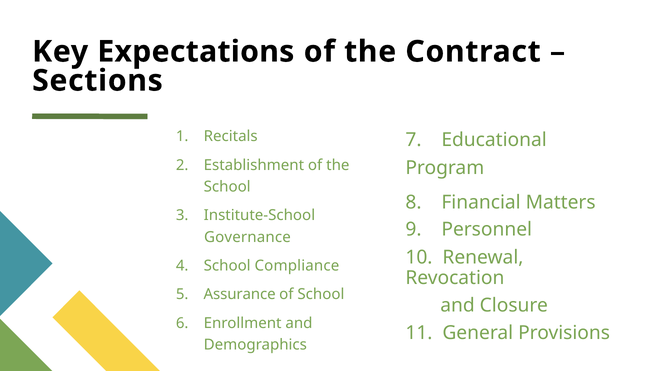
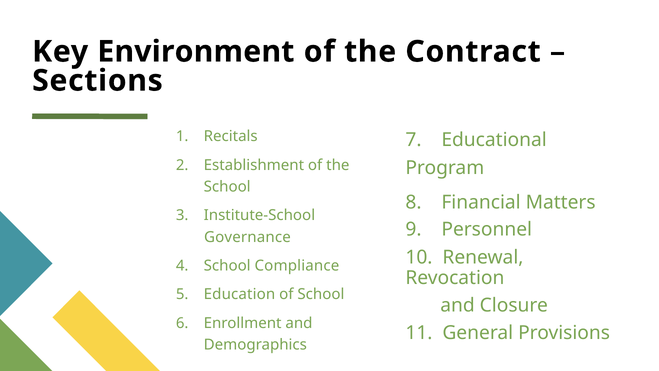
Expectations: Expectations -> Environment (196, 52)
Assurance: Assurance -> Education (239, 294)
